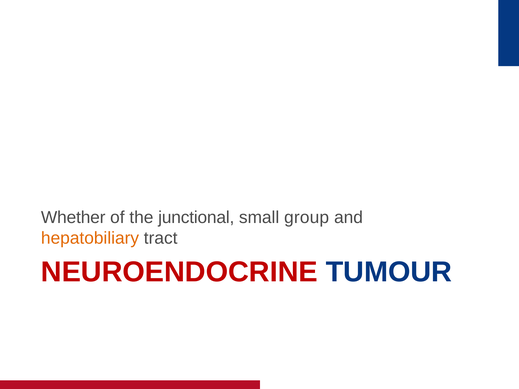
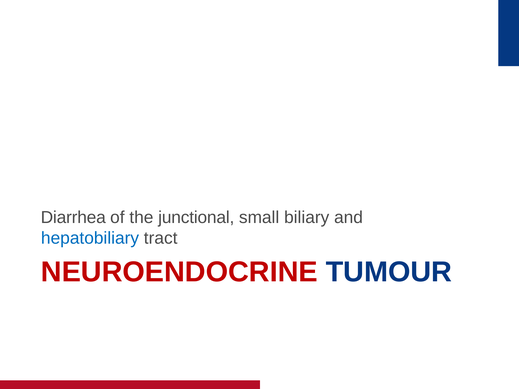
Whether: Whether -> Diarrhea (73, 218)
group: group -> biliary (307, 218)
hepatobiliary colour: orange -> blue (90, 238)
